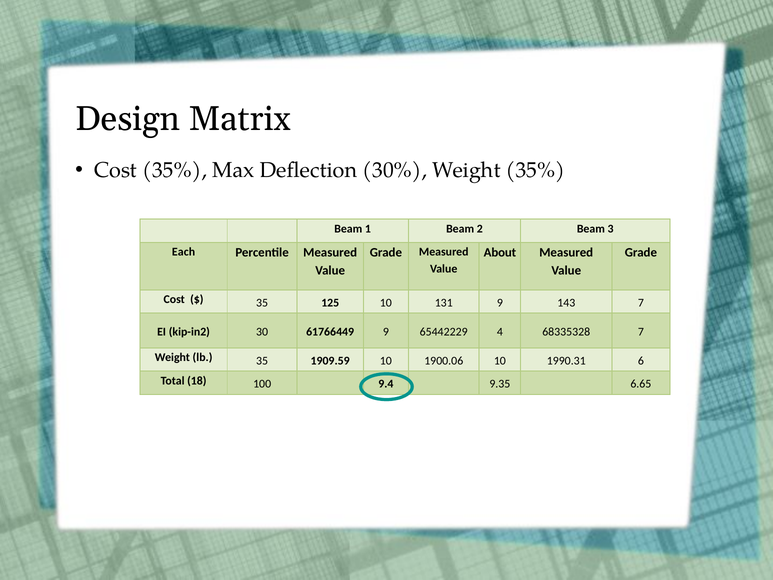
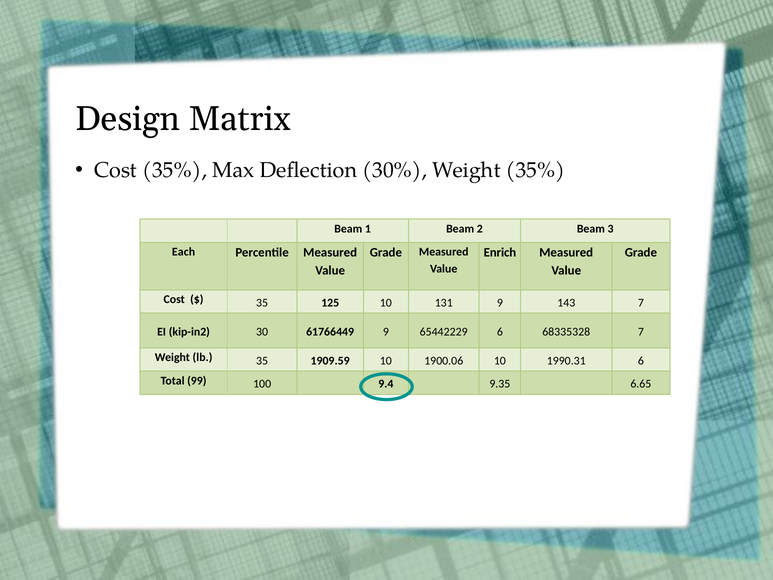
About: About -> Enrich (500, 253)
65442229 4: 4 -> 6 (500, 332)
18: 18 -> 99 (197, 381)
